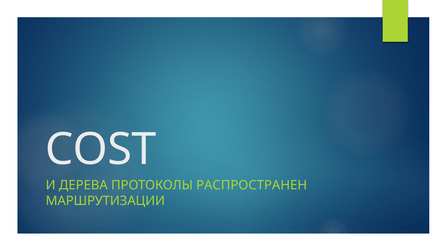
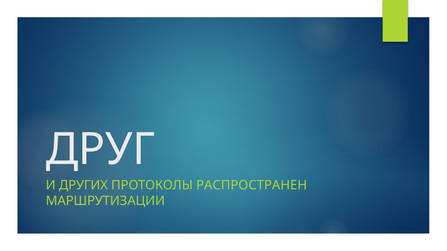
COST: COST -> ДРУГ (101, 150)
ДЕРЕВА: ДЕРЕВА -> ДРУГИХ (83, 186)
